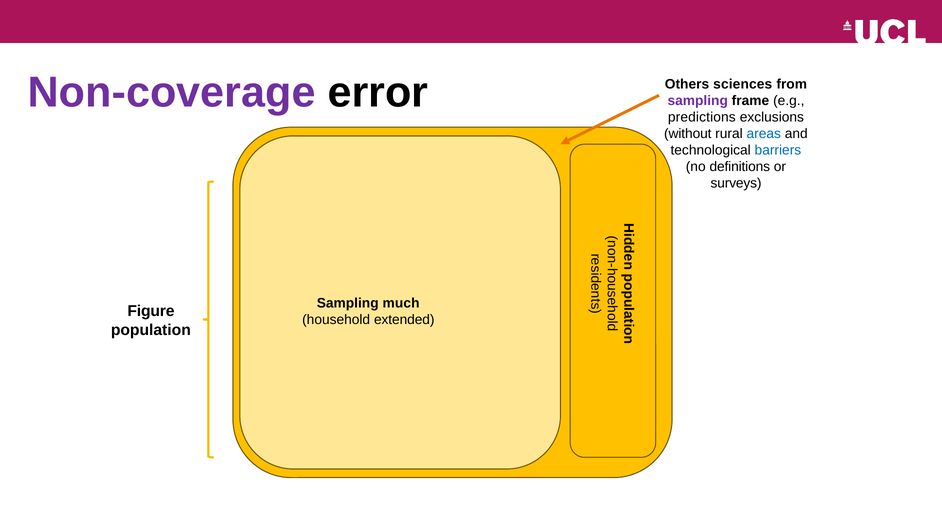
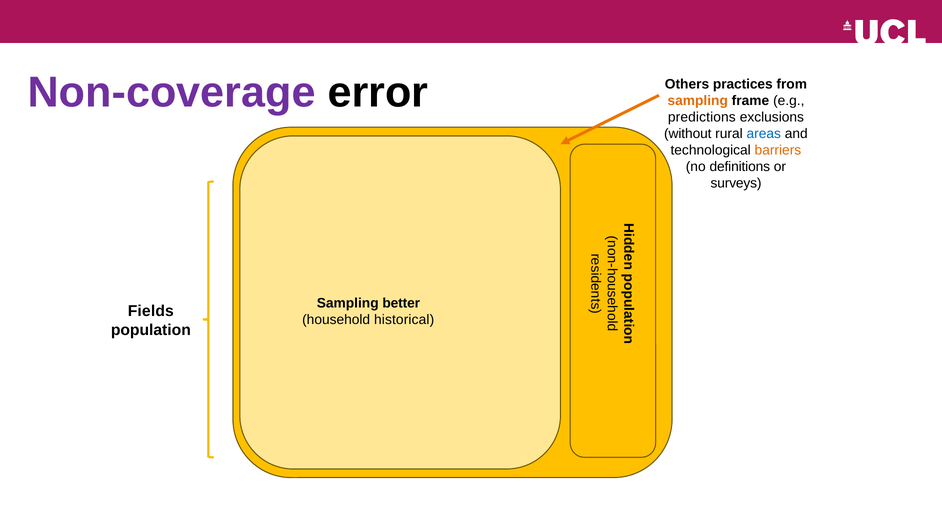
sciences: sciences -> practices (743, 84)
sampling colour: purple -> orange (698, 101)
barriers colour: blue -> orange (778, 150)
much: much -> better (401, 303)
Figure: Figure -> Fields (151, 311)
extended: extended -> historical (404, 320)
